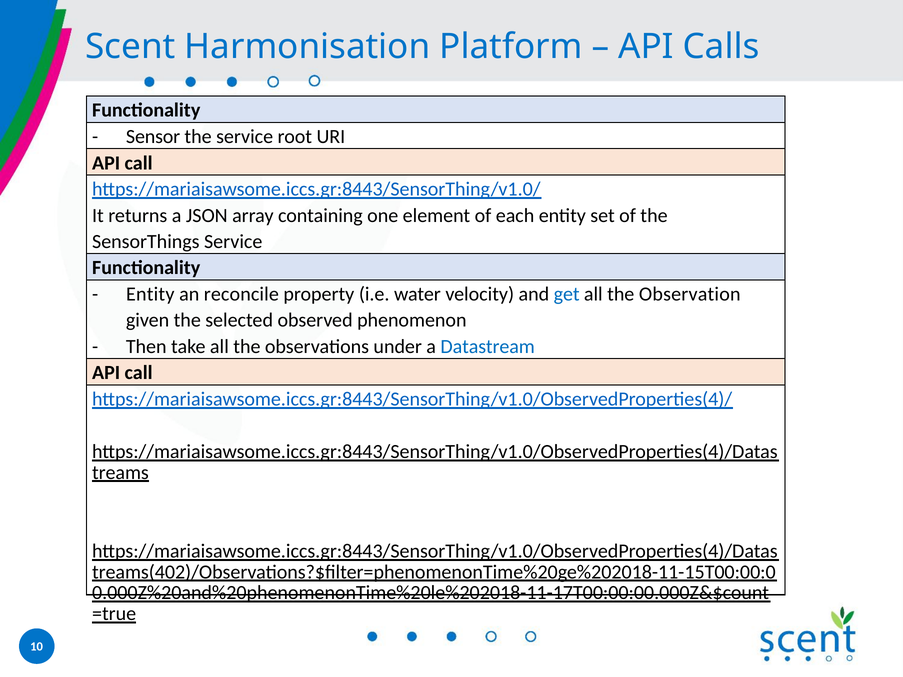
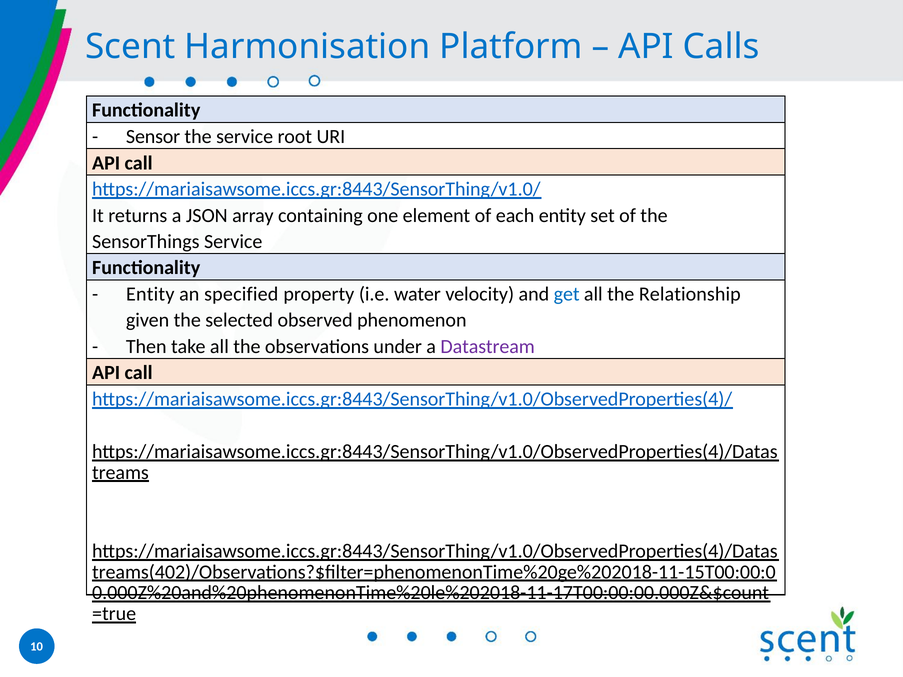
reconcile: reconcile -> specified (241, 294)
Observation: Observation -> Relationship (690, 294)
Datastream colour: blue -> purple (488, 347)
